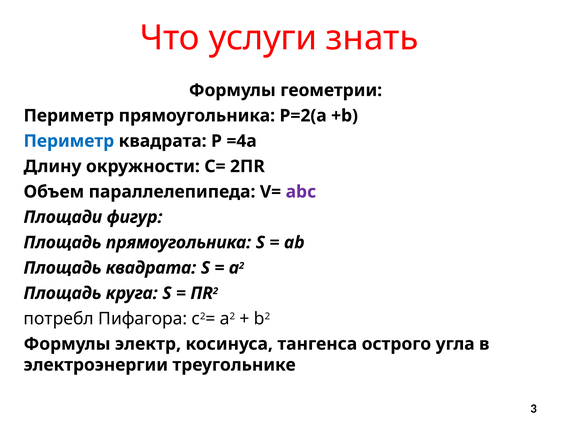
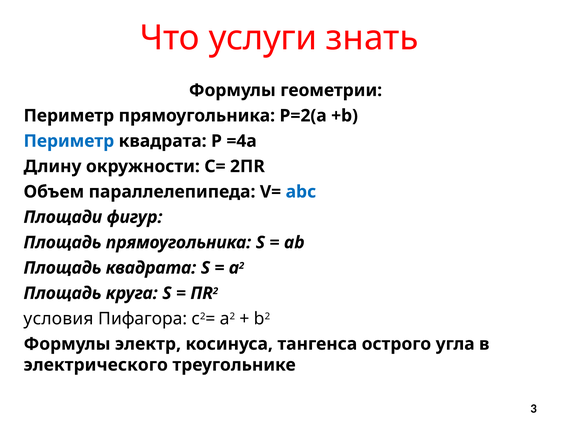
abc colour: purple -> blue (301, 192)
потребл: потребл -> условия (59, 319)
электроэнергии: электроэнергии -> электрического (96, 365)
